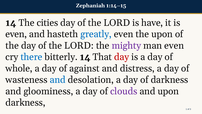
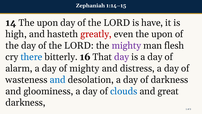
14 The cities: cities -> upon (47, 23)
even: even -> high (16, 34)
greatly colour: blue -> red (96, 34)
man even: even -> flesh (174, 45)
bitterly 14: 14 -> 16 (85, 57)
day colour: red -> purple (122, 57)
whole: whole -> alarm (19, 68)
of against: against -> mighty (84, 68)
clouds colour: purple -> blue (124, 91)
and upon: upon -> great (168, 91)
